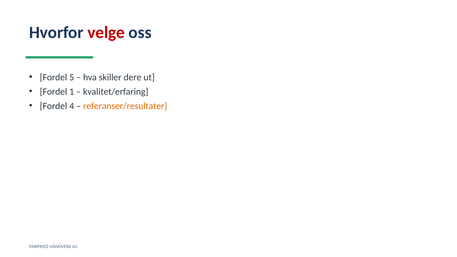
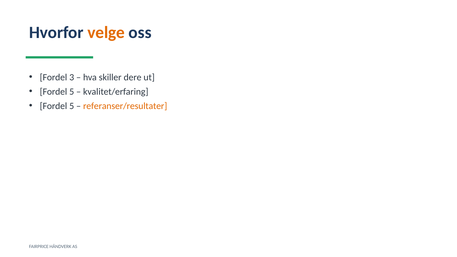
velge colour: red -> orange (106, 33)
5: 5 -> 3 (72, 77)
1: 1 -> 5 (72, 92)
4: 4 -> 5 (72, 106)
